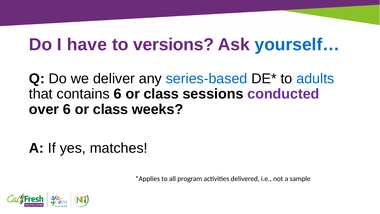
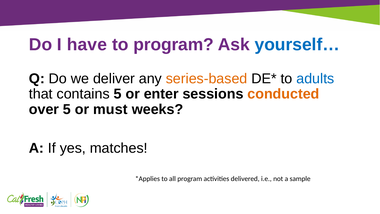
to versions: versions -> program (174, 44)
series-based colour: blue -> orange (207, 78)
contains 6: 6 -> 5 (118, 94)
class: class -> enter (161, 94)
conducted colour: purple -> orange (283, 94)
over 6: 6 -> 5 (67, 109)
class: class -> must (110, 109)
